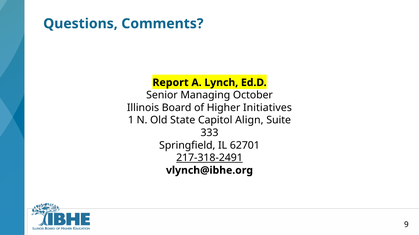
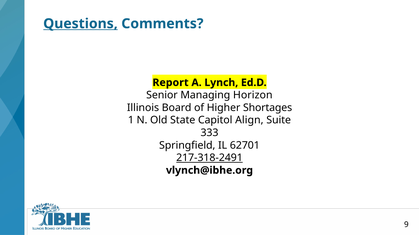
Questions underline: none -> present (80, 24)
October: October -> Horizon (253, 95)
Initiatives: Initiatives -> Shortages (268, 108)
